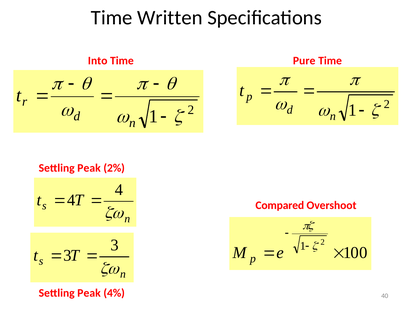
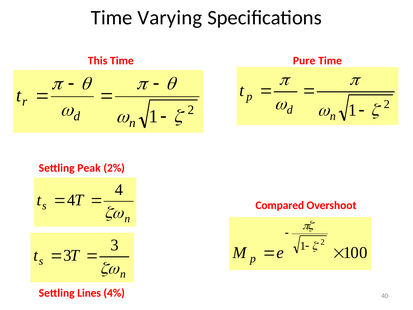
Written: Written -> Varying (170, 18)
Into: Into -> This (98, 61)
Peak: Peak -> Lines (89, 293)
